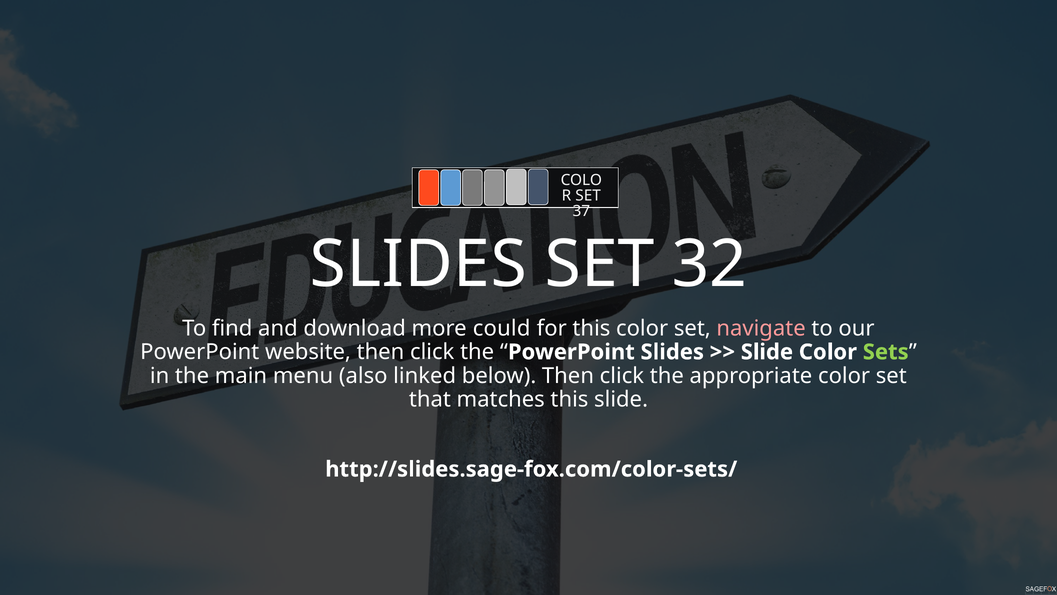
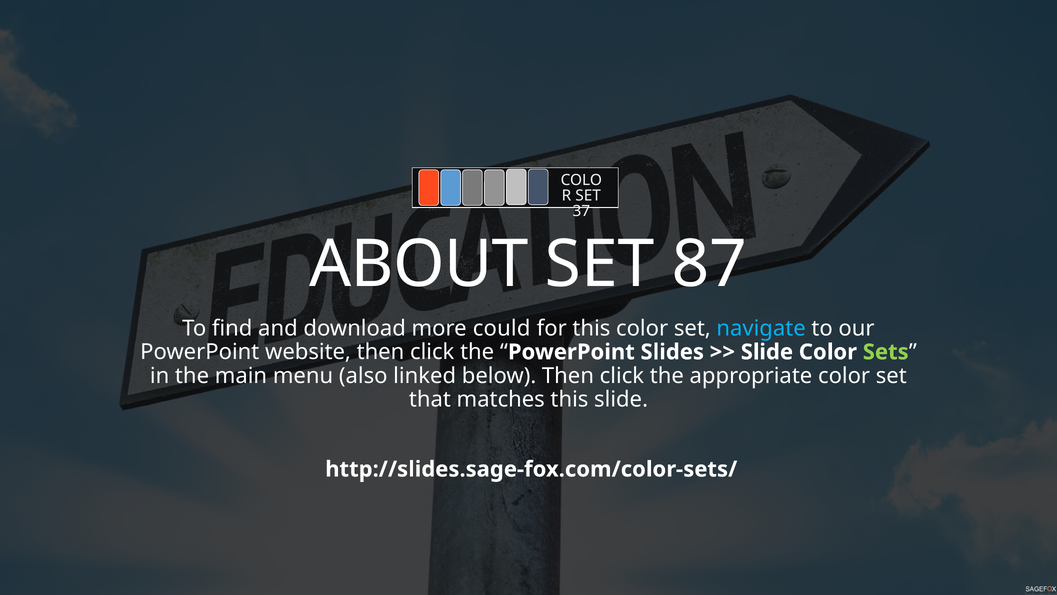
SLIDES: SLIDES -> ABOUT (419, 264)
32: 32 -> 87 (709, 264)
navigate colour: pink -> light blue (761, 328)
